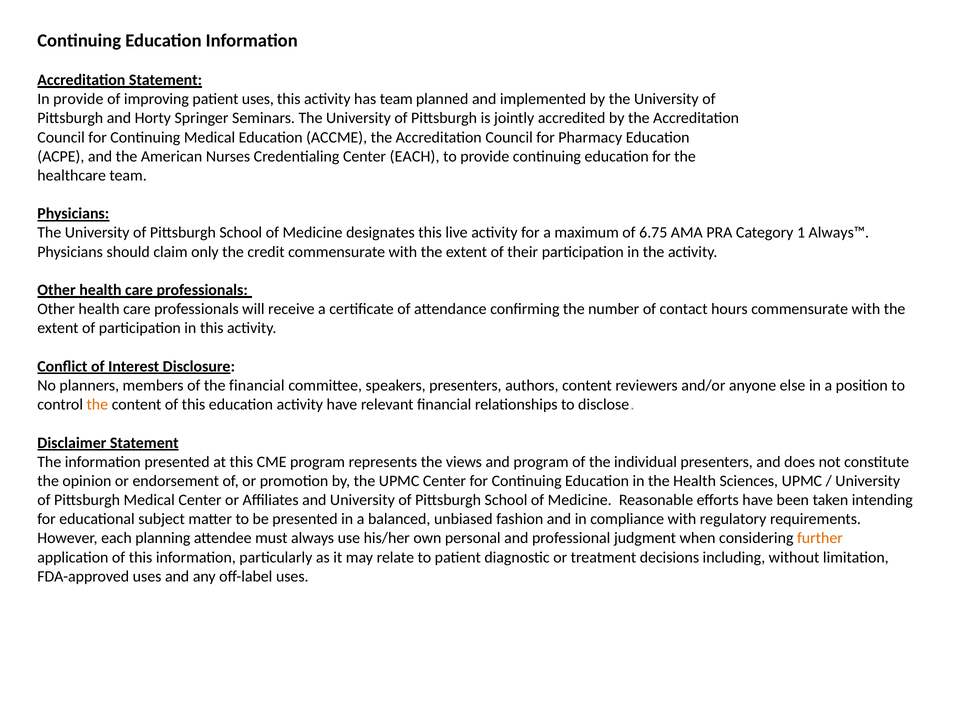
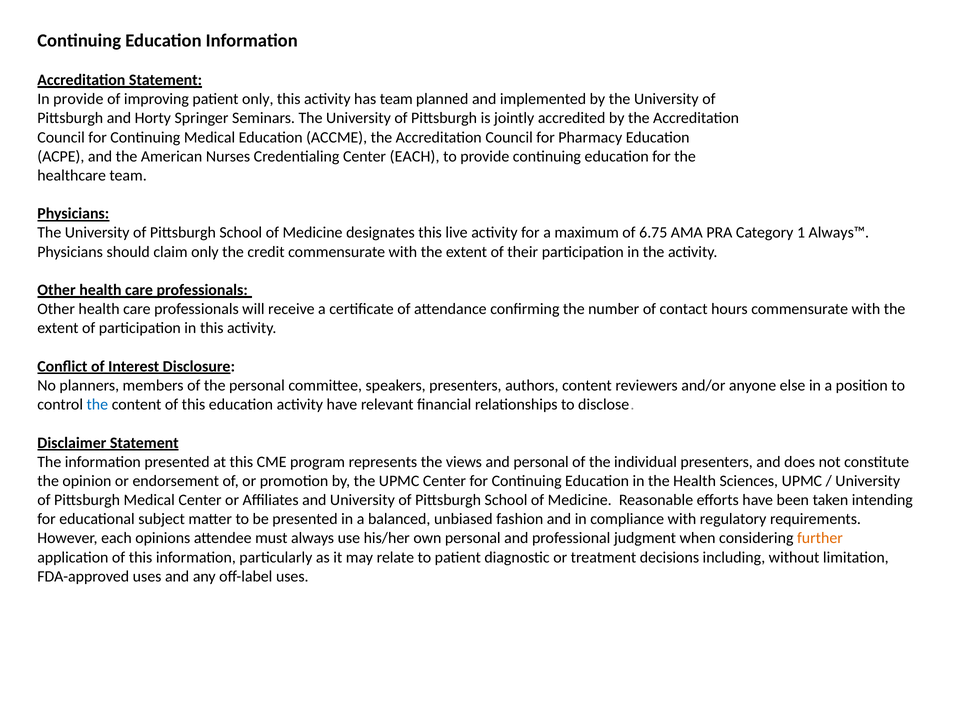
patient uses: uses -> only (258, 99)
the financial: financial -> personal (257, 385)
the colour: orange -> blue (97, 404)
and program: program -> personal (541, 462)
planning: planning -> opinions (163, 538)
